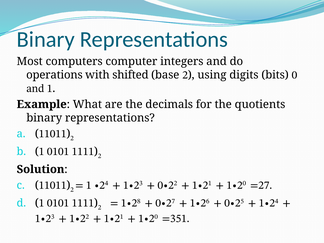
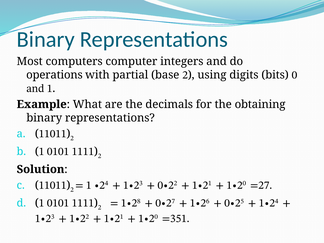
shifted: shifted -> partial (130, 75)
quotients: quotients -> obtaining (260, 104)
